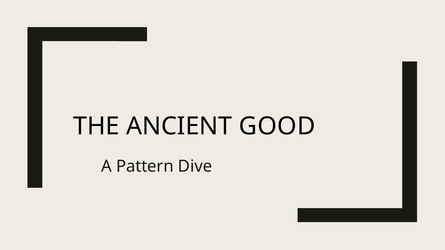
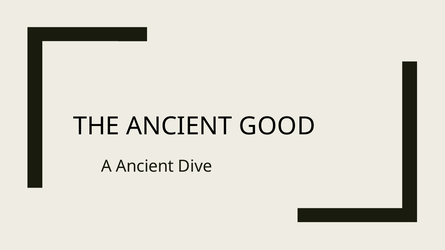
A Pattern: Pattern -> Ancient (145, 167)
